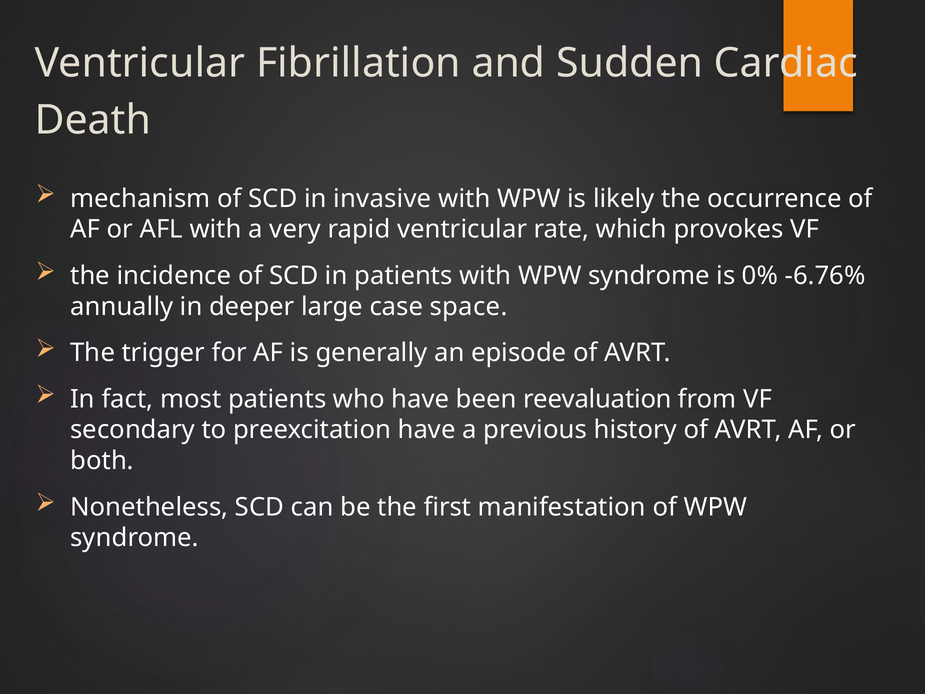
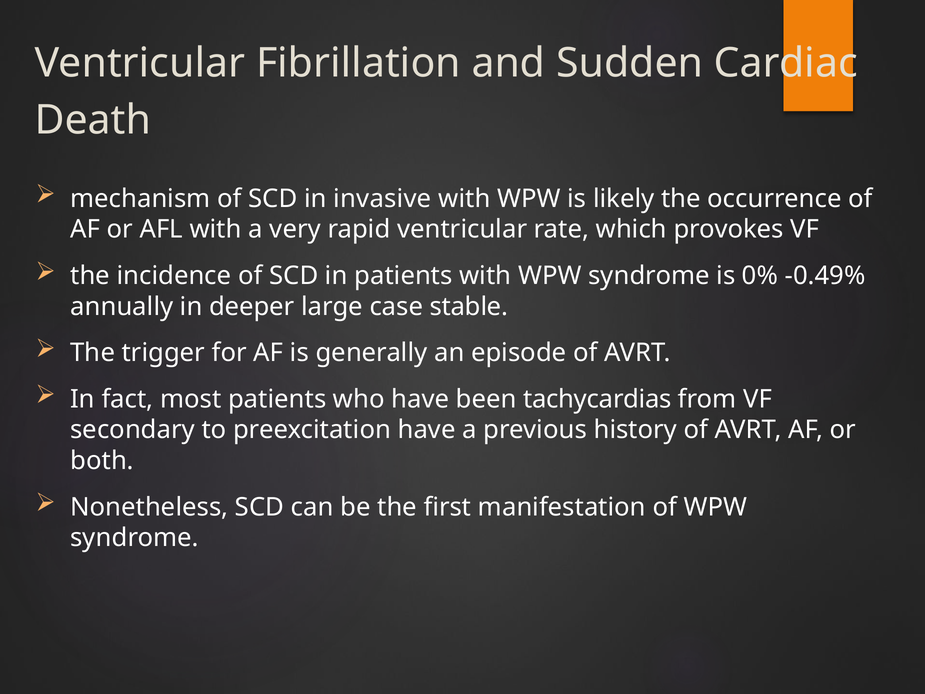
-6.76%: -6.76% -> -0.49% (825, 276)
space: space -> stable (469, 306)
reevaluation: reevaluation -> tachycardias (597, 399)
